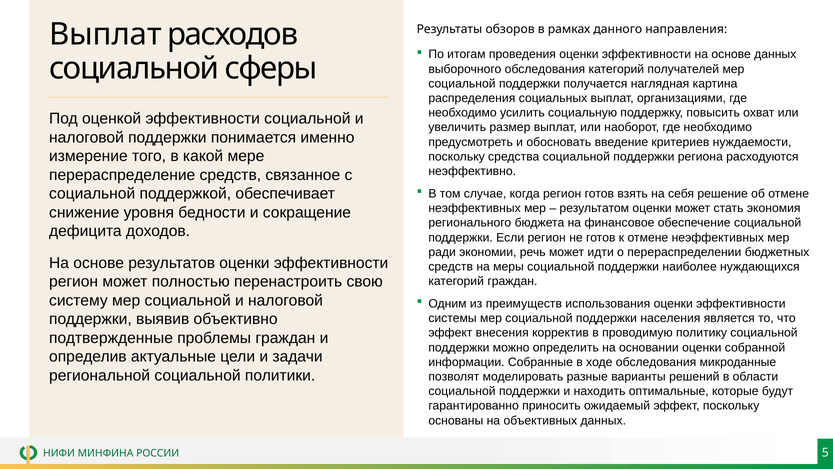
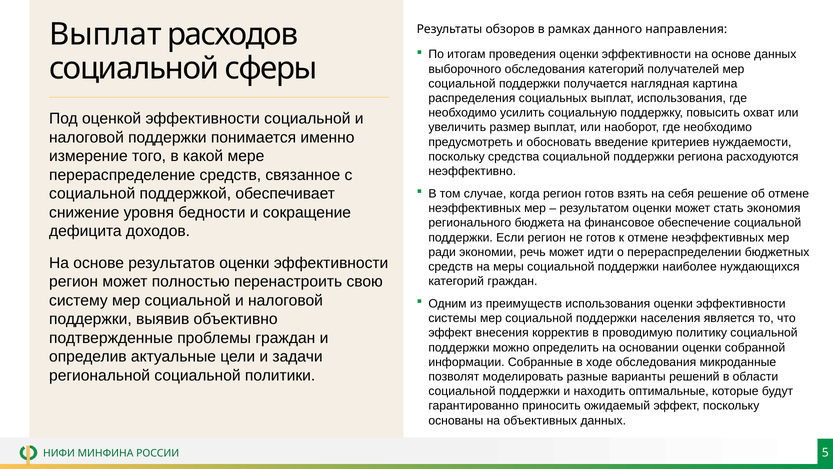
выплат организациями: организациями -> использования (681, 98)
